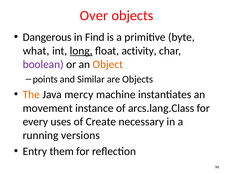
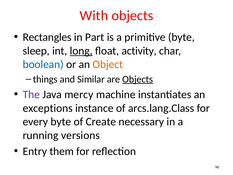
Over: Over -> With (94, 16)
Dangerous: Dangerous -> Rectangles (47, 37)
Find: Find -> Part (95, 37)
what: what -> sleep (36, 51)
boolean colour: purple -> blue (43, 64)
points: points -> things (45, 79)
Objects underline: none -> present (138, 79)
The colour: orange -> purple (31, 94)
movement: movement -> exceptions (48, 108)
every uses: uses -> byte (61, 122)
